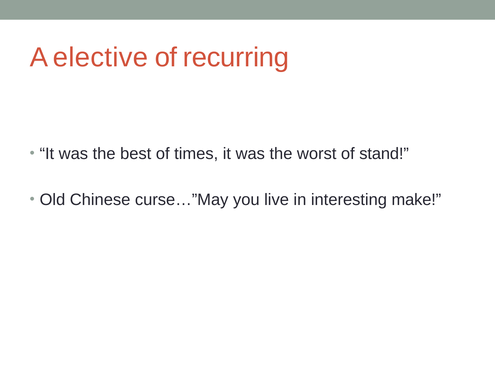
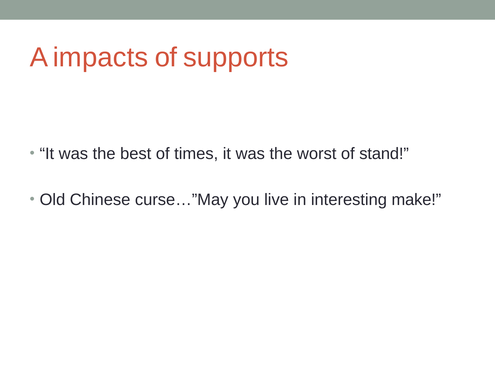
elective: elective -> impacts (101, 58)
recurring: recurring -> supports (236, 58)
